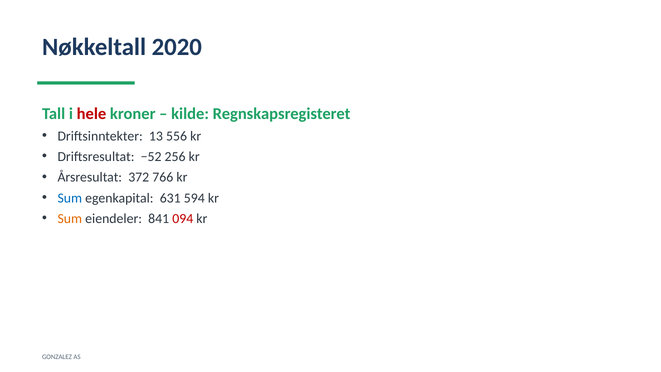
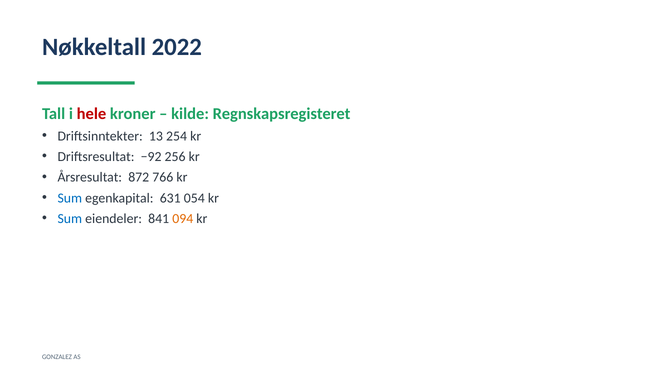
2020: 2020 -> 2022 (177, 47)
556: 556 -> 254 (177, 136)
−52: −52 -> −92 (151, 157)
372: 372 -> 872 (139, 177)
594: 594 -> 054 (194, 198)
Sum colour: orange -> blue (70, 219)
094 colour: red -> orange (183, 219)
